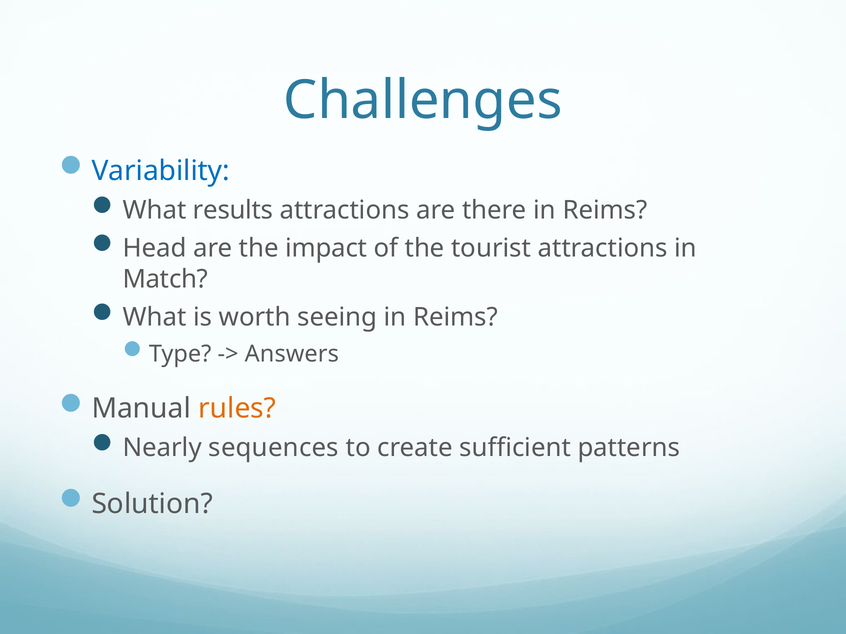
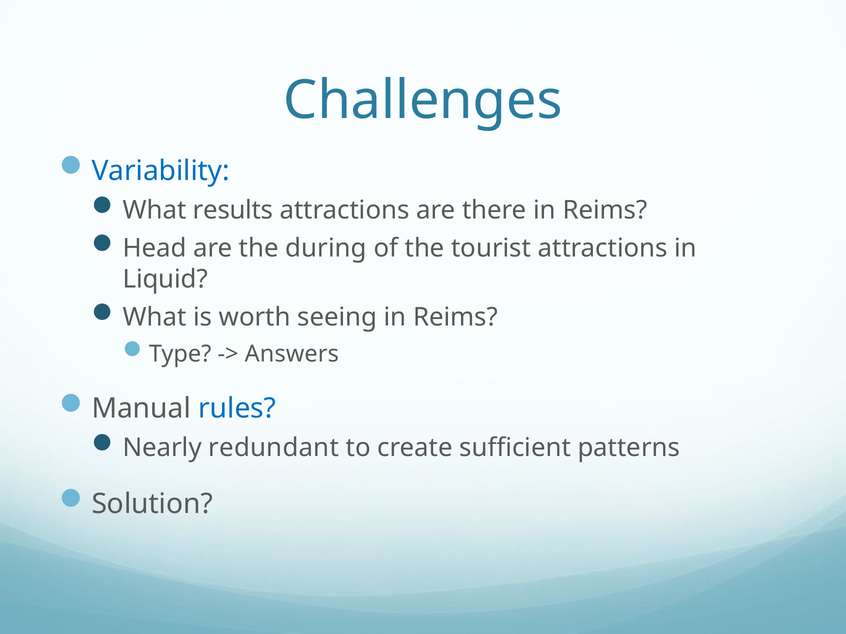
impact: impact -> during (326, 249)
Match: Match -> Liquid (165, 279)
rules colour: orange -> blue (237, 409)
sequences: sequences -> redundant (274, 448)
